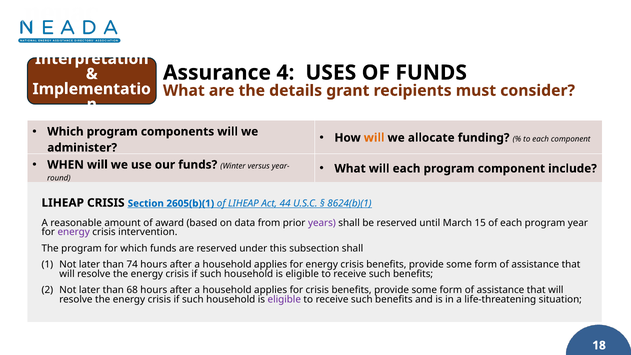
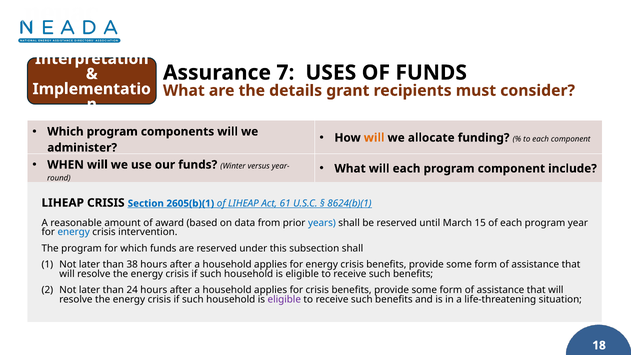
4: 4 -> 7 (285, 73)
44: 44 -> 61 (285, 203)
years colour: purple -> blue (322, 223)
energy colour: purple -> blue (74, 232)
74: 74 -> 38 (132, 264)
68: 68 -> 24 (132, 290)
